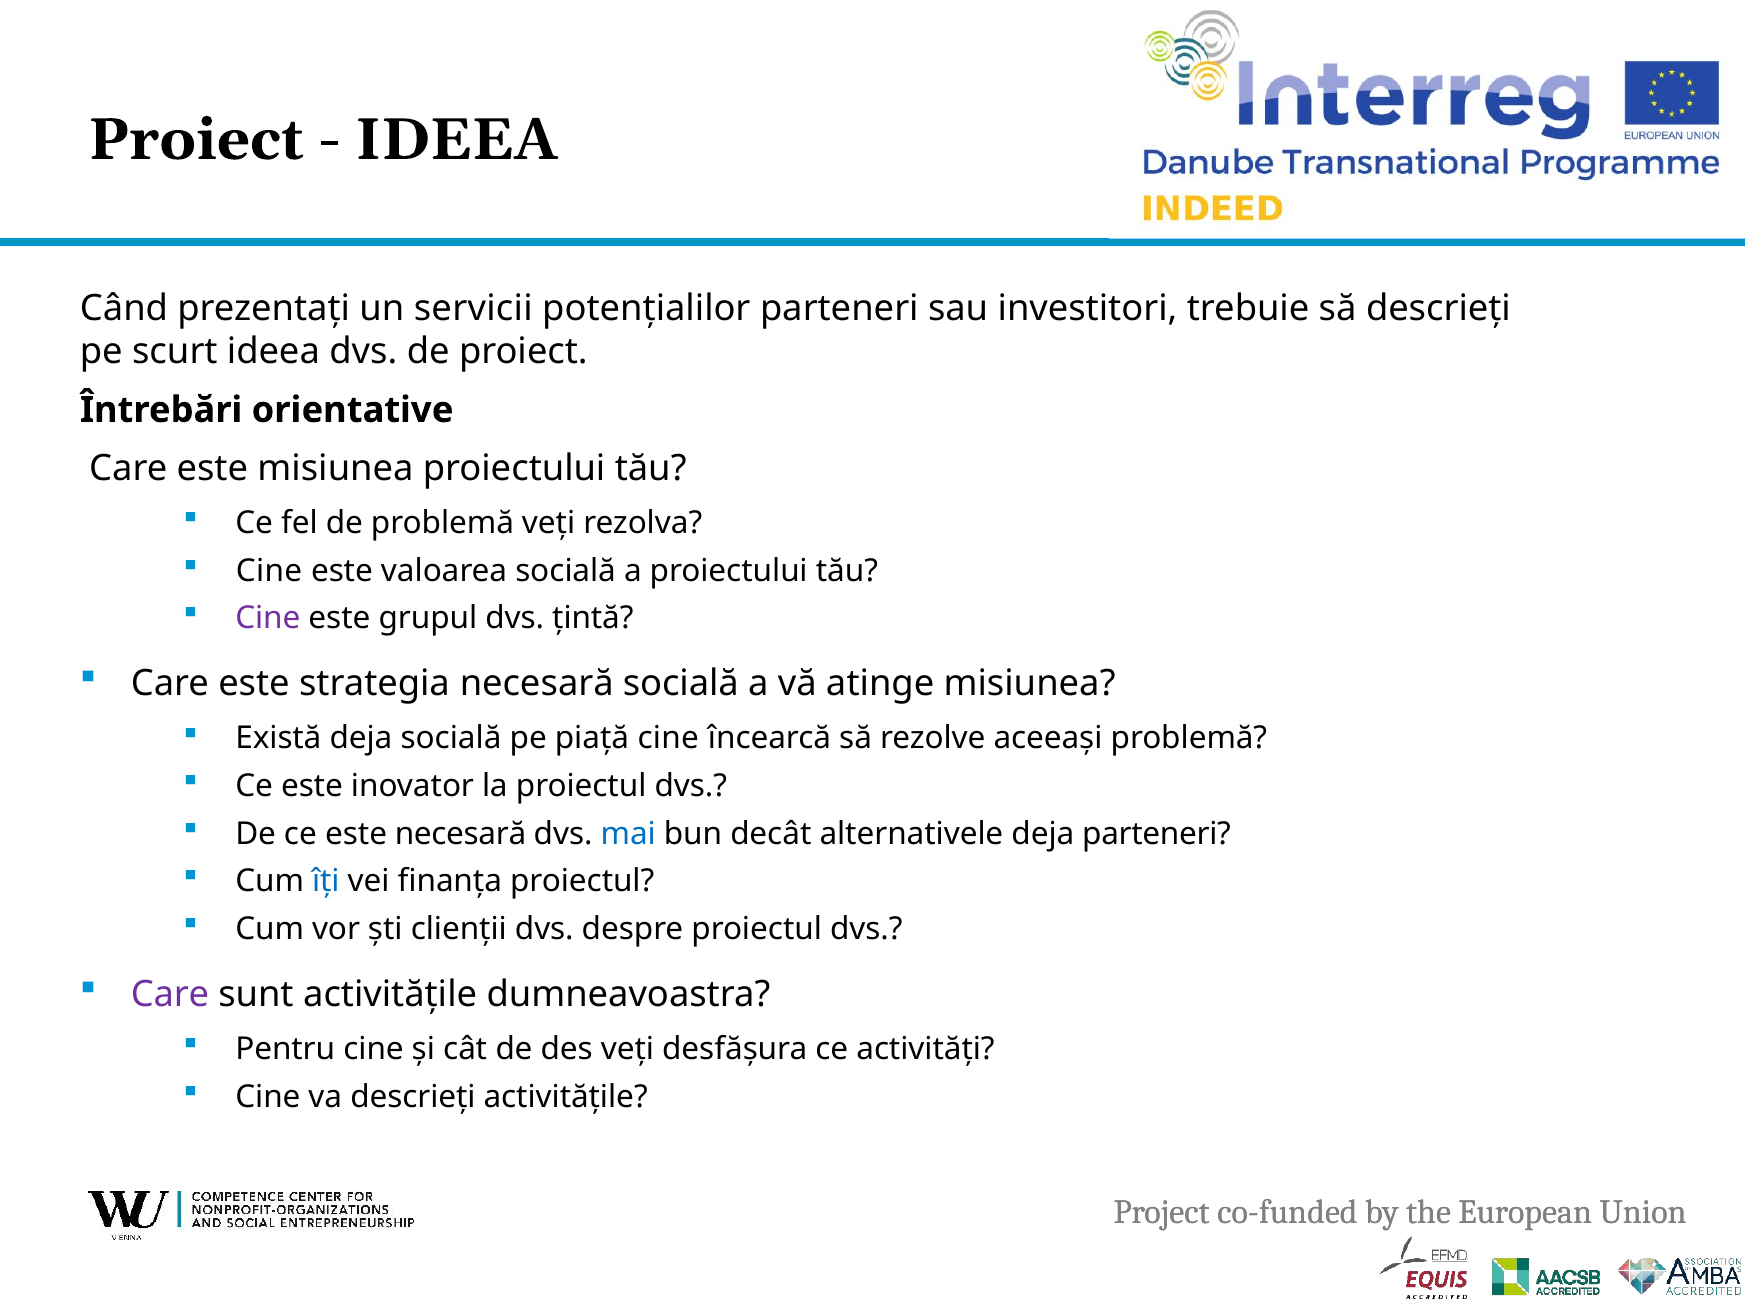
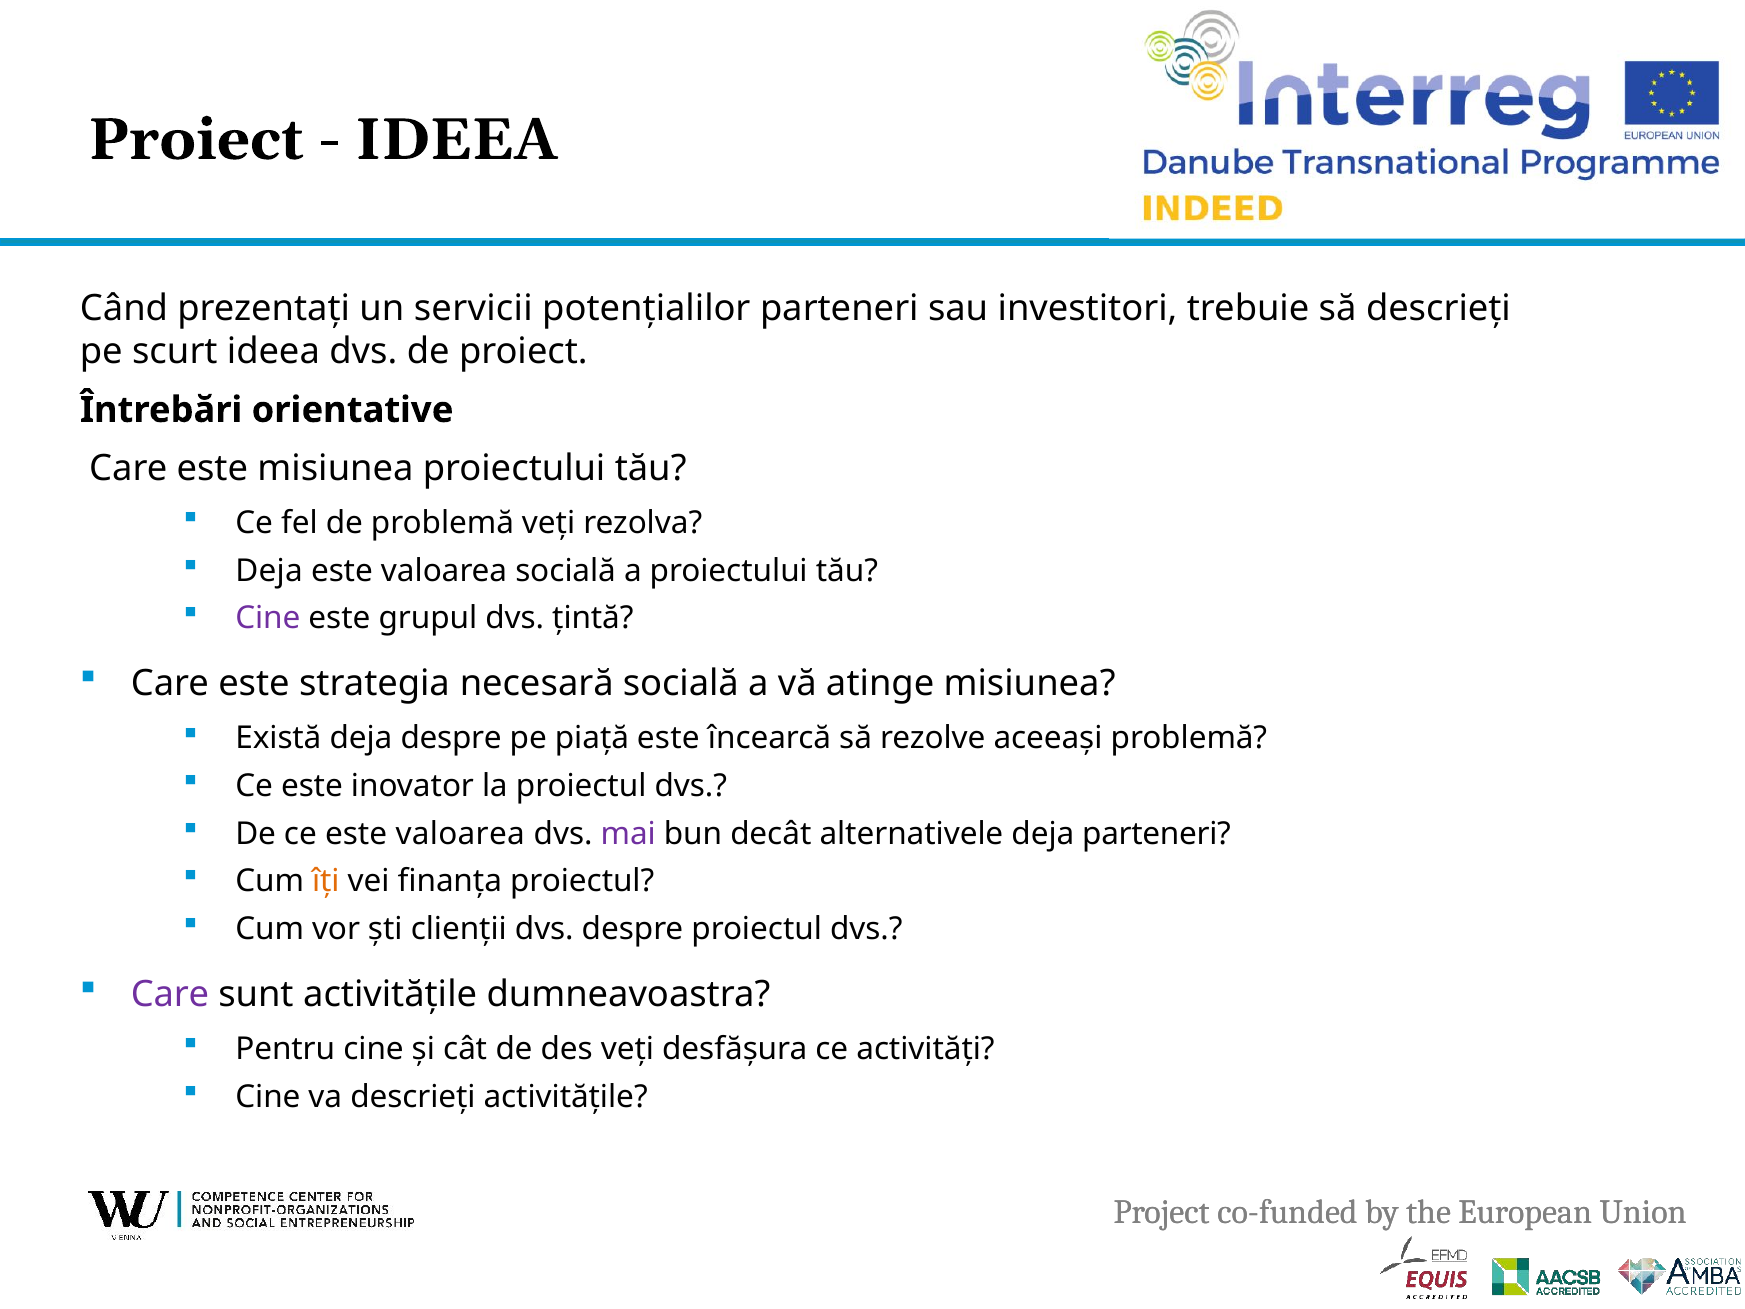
Cine: Cine -> Deja (269, 571)
deja socială: socială -> despre (451, 738)
piață cine: cine -> este (668, 738)
ce este necesară: necesară -> valoarea (460, 834)
mai colour: blue -> purple (628, 834)
îți colour: blue -> orange (326, 881)
